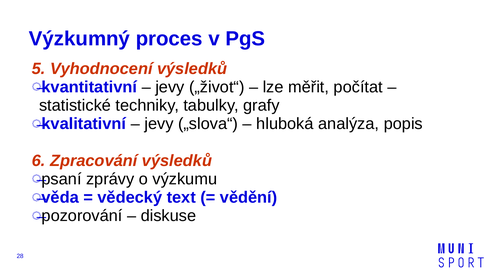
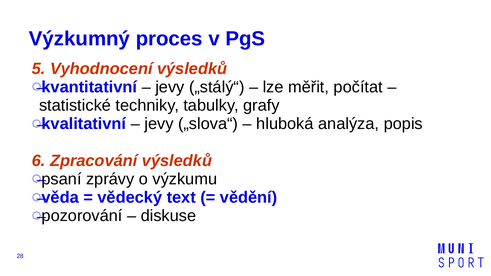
„život“: „život“ -> „stálý“ (217, 87)
